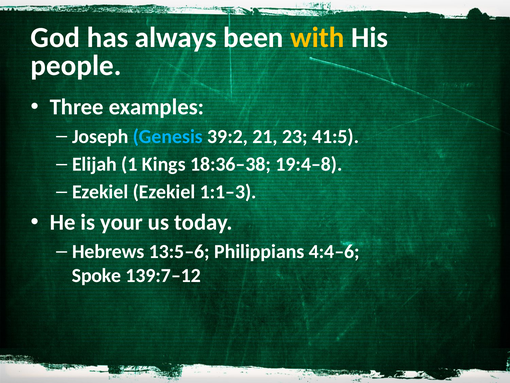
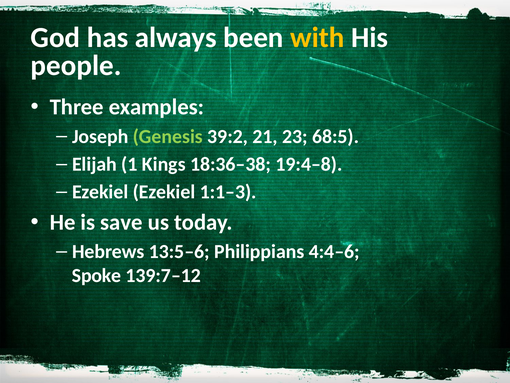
Genesis colour: light blue -> light green (168, 136)
41:5: 41:5 -> 68:5 (336, 136)
your: your -> save (121, 222)
